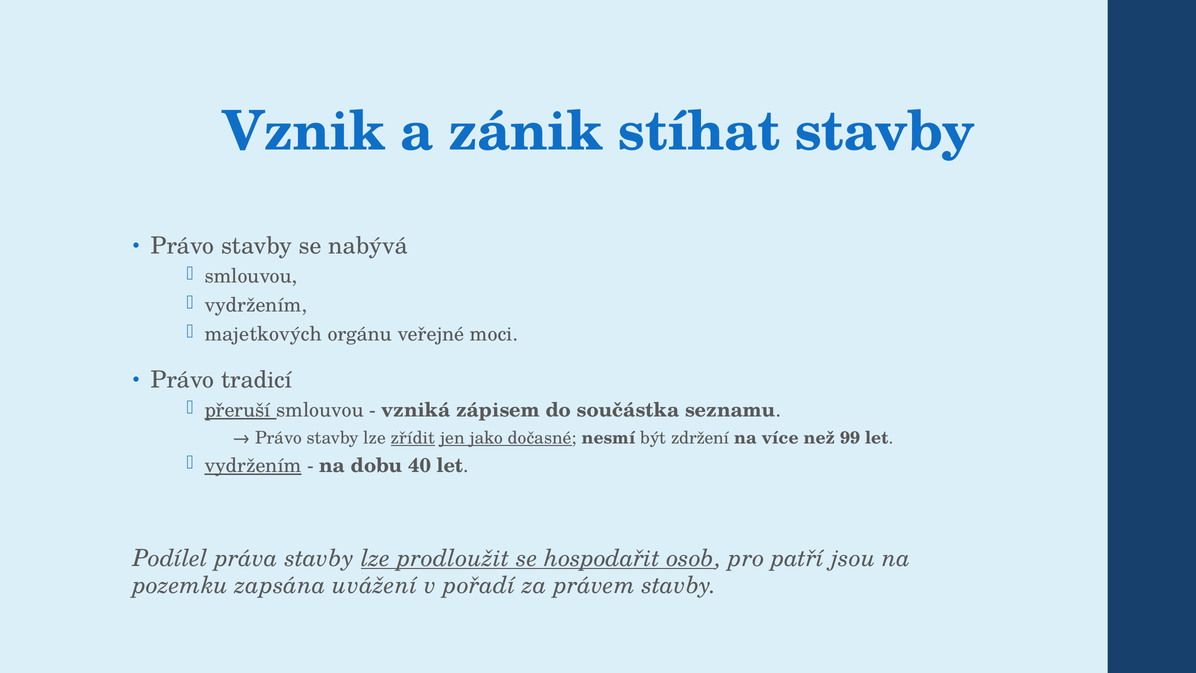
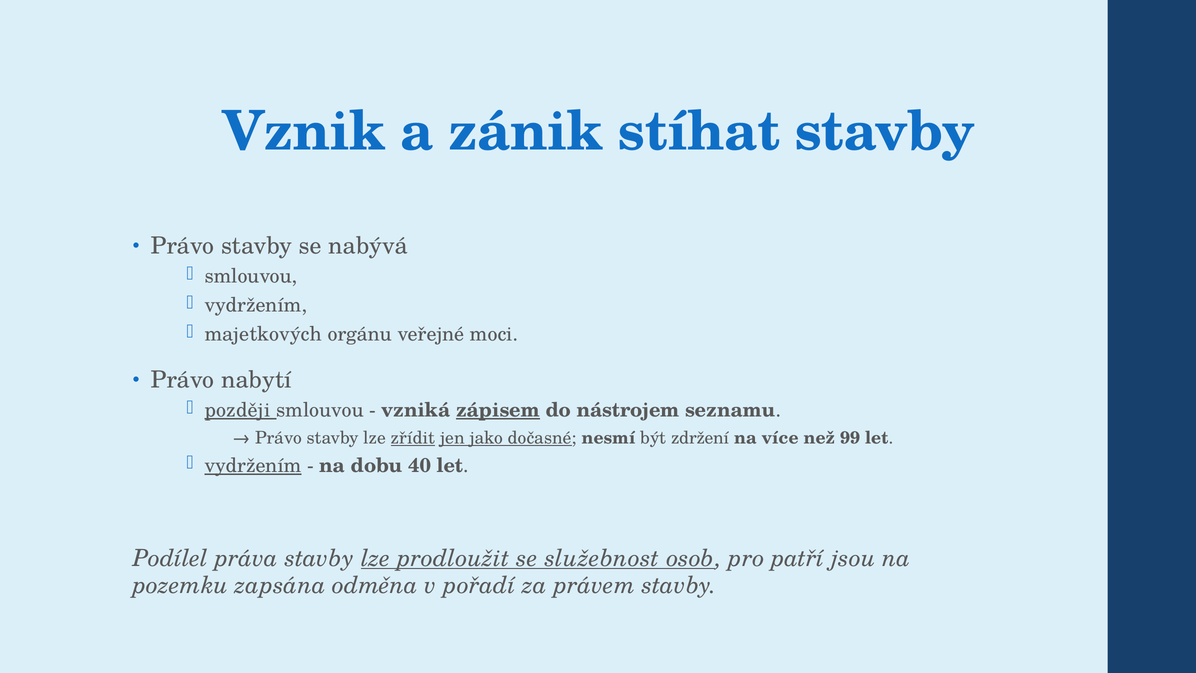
tradicí: tradicí -> nabytí (256, 380)
přeruší: přeruší -> později (237, 410)
zápisem underline: none -> present (498, 410)
součástka: součástka -> nástrojem (628, 410)
hospodařit: hospodařit -> služebnost (602, 558)
uvážení: uvážení -> odměna (375, 585)
